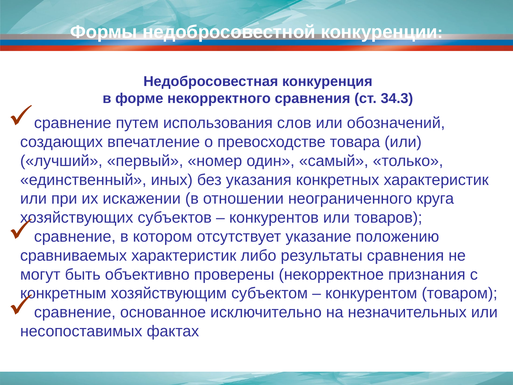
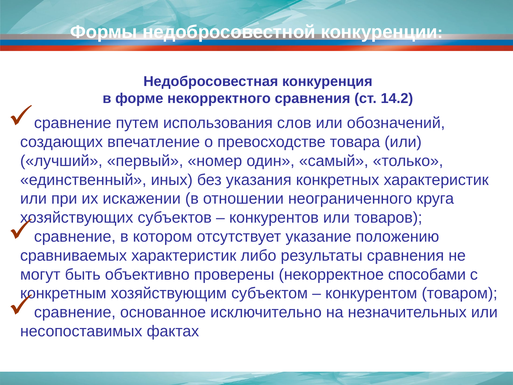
34.3: 34.3 -> 14.2 (397, 98)
признания: признания -> способами (427, 274)
